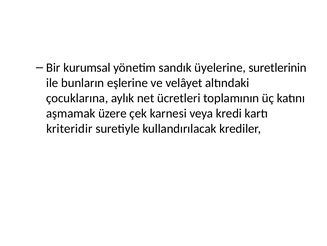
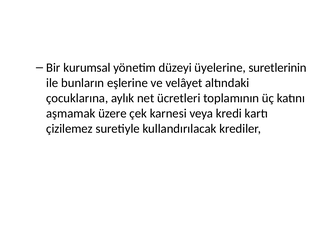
sandık: sandık -> düzeyi (175, 67)
kriteridir: kriteridir -> çizilemez (69, 128)
